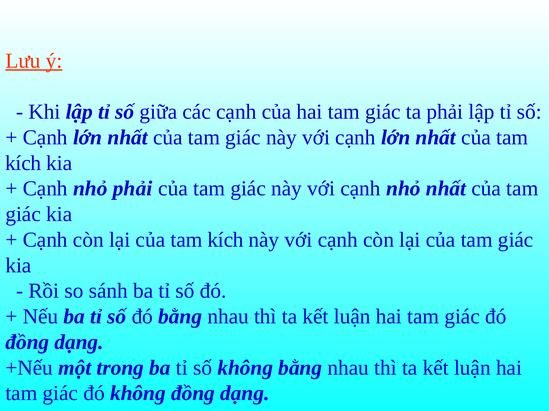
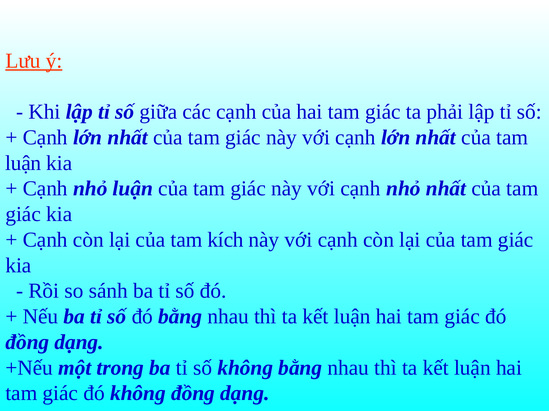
kích: kích -> luận (23, 163)
nhỏ phải: phải -> luận (133, 189)
